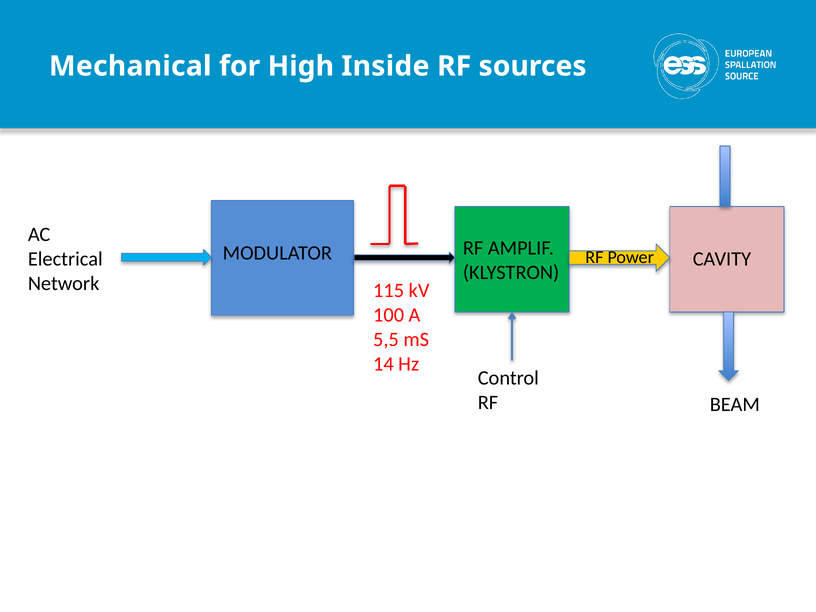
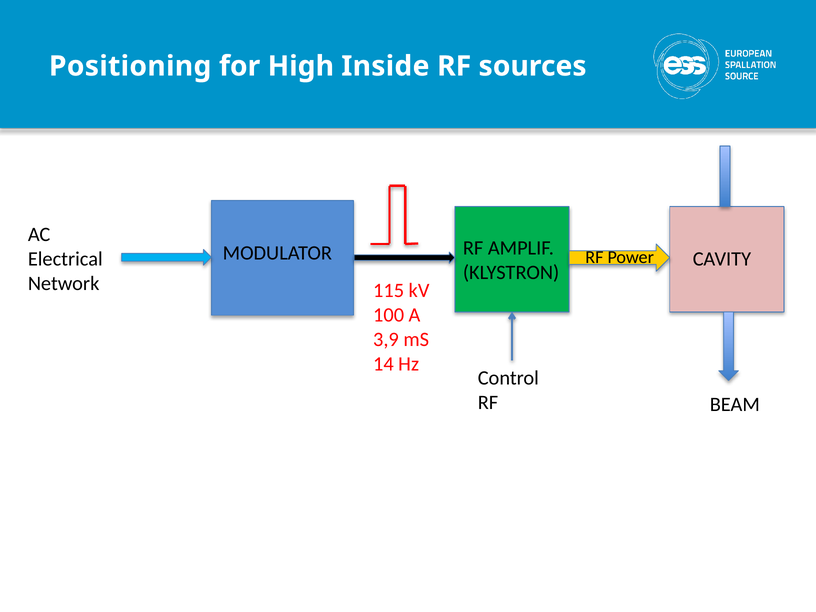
Mechanical: Mechanical -> Positioning (130, 66)
5,5: 5,5 -> 3,9 (386, 339)
